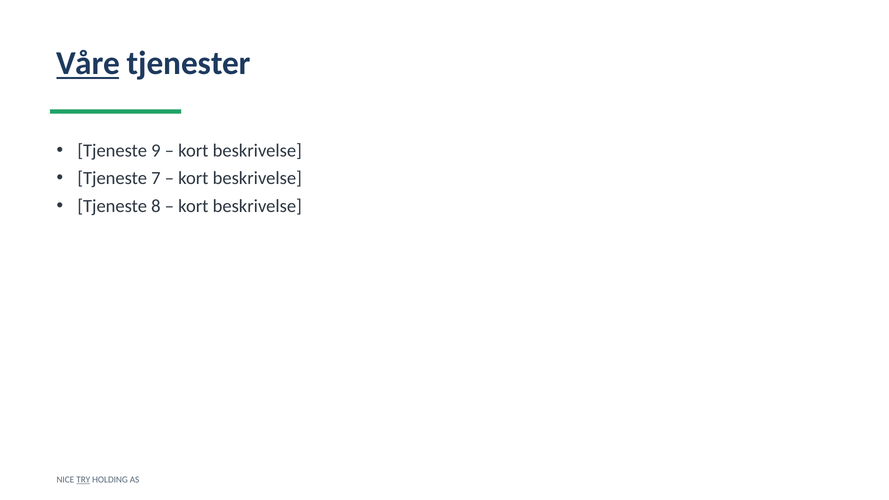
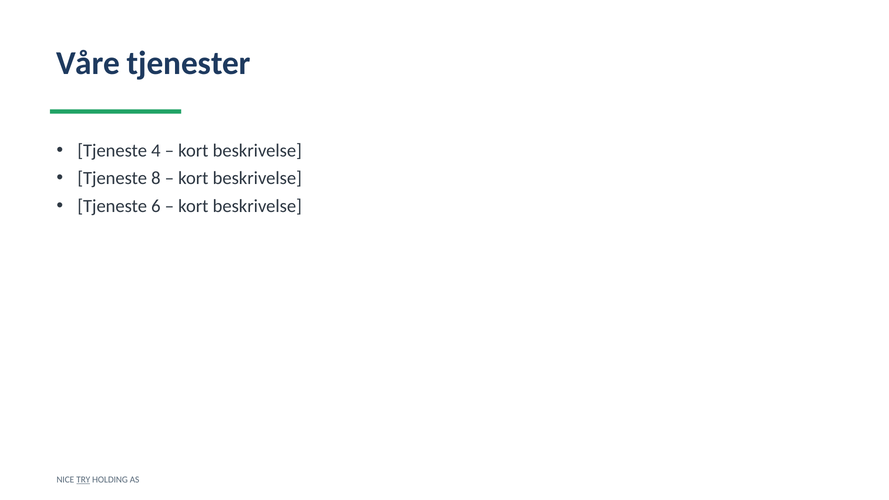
Våre underline: present -> none (88, 63)
9: 9 -> 4 (156, 151)
7: 7 -> 8 (156, 178)
8: 8 -> 6 (156, 206)
